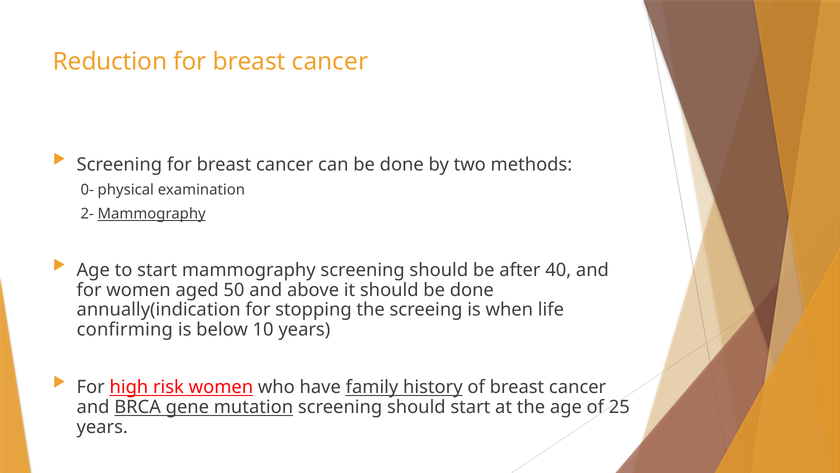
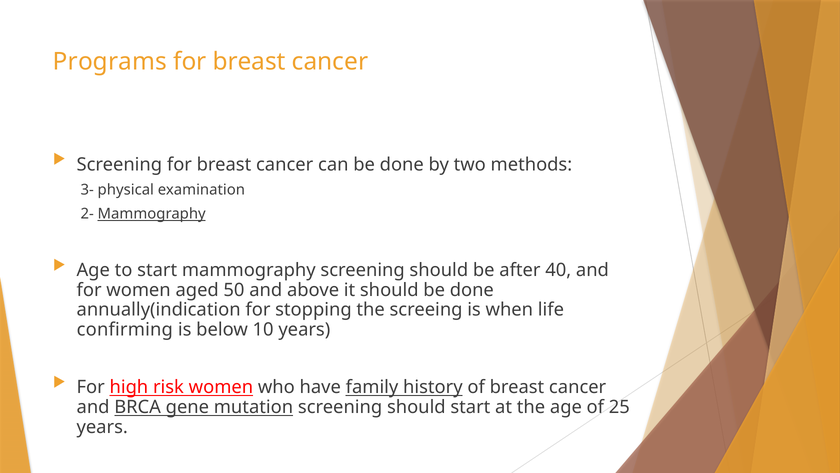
Reduction: Reduction -> Programs (110, 62)
0-: 0- -> 3- (87, 190)
